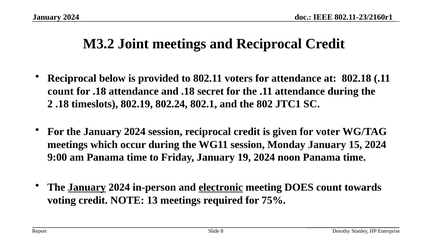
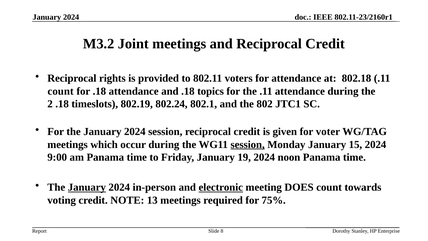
below: below -> rights (112, 78)
secret: secret -> topics (211, 91)
session underline: none -> present (248, 144)
